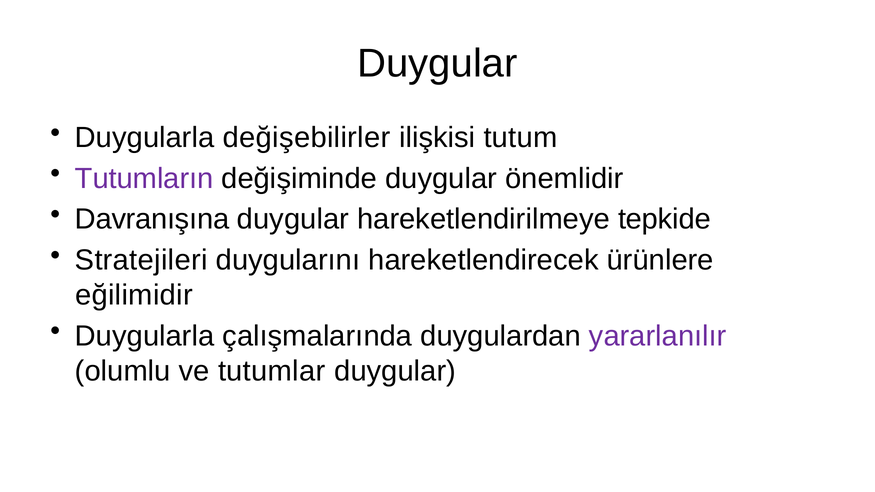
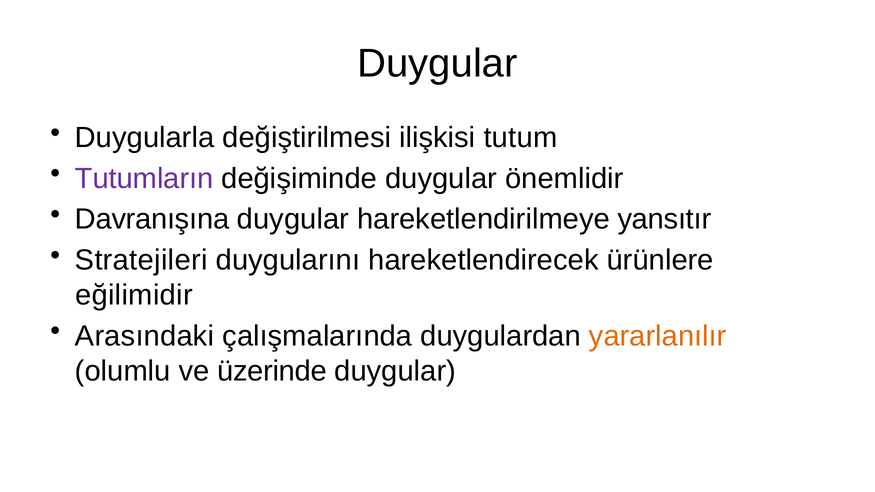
değişebilirler: değişebilirler -> değiştirilmesi (307, 138)
tepkide: tepkide -> yansıtır (664, 219)
Duygularla: Duygularla -> Arasındaki (145, 336)
yararlanılır colour: purple -> orange (658, 336)
tutumlar: tutumlar -> üzerinde (272, 371)
